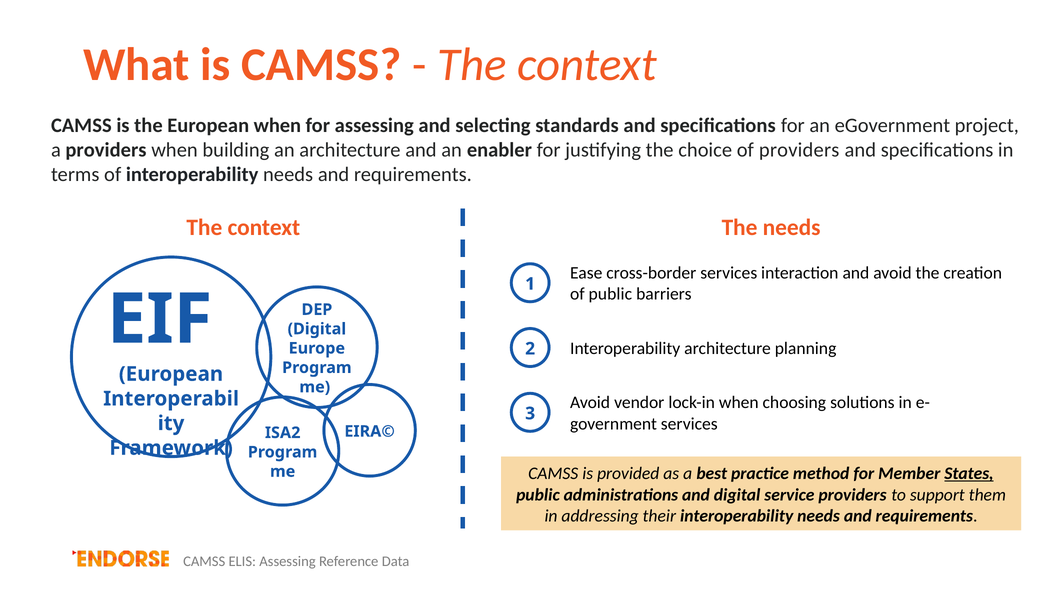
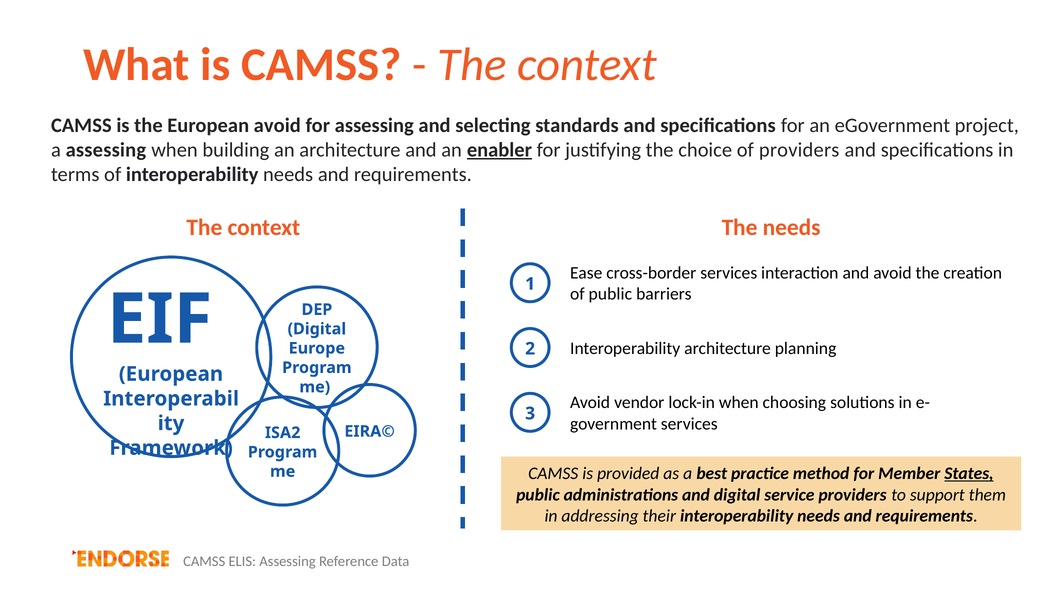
European when: when -> avoid (277, 125)
a providers: providers -> assessing (106, 150)
enabler underline: none -> present (499, 150)
